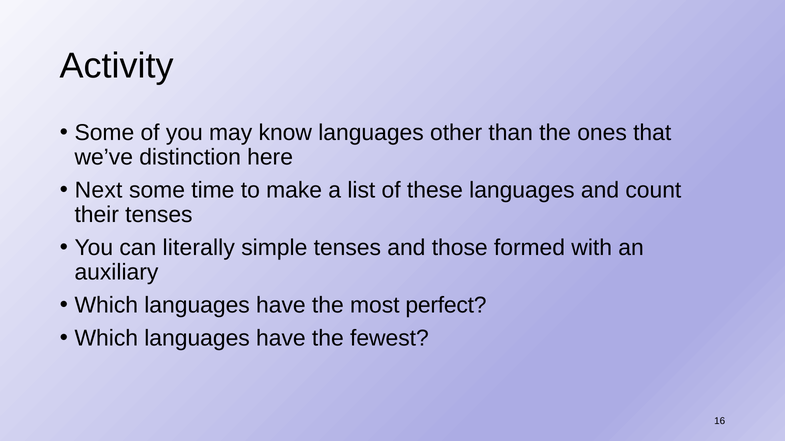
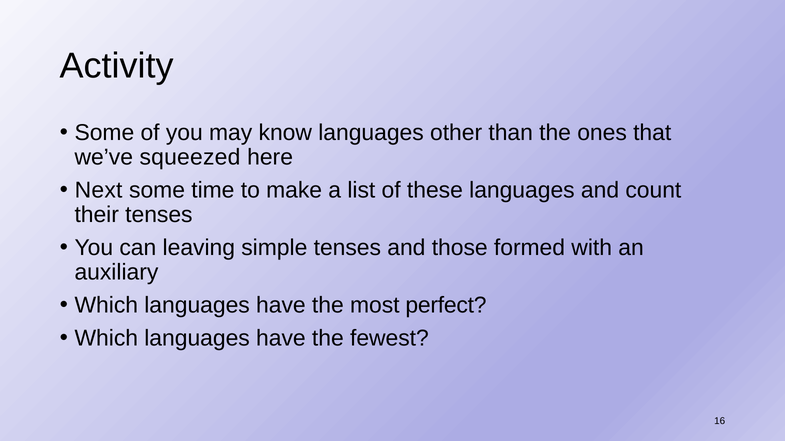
distinction: distinction -> squeezed (190, 157)
literally: literally -> leaving (199, 248)
